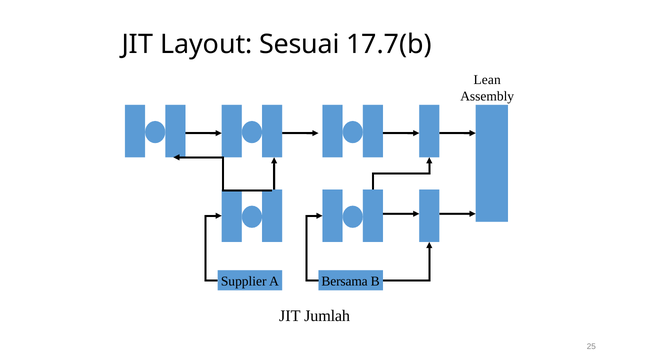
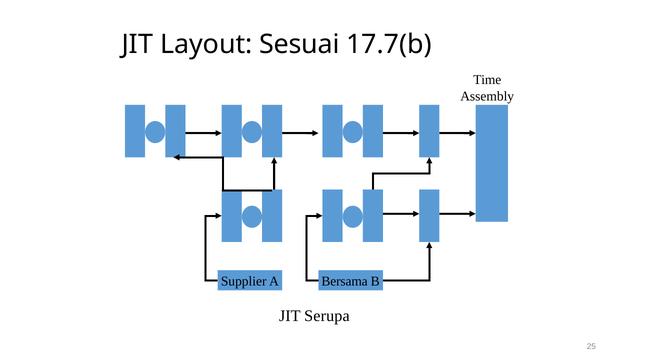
Lean: Lean -> Time (487, 80)
Jumlah: Jumlah -> Serupa (327, 316)
